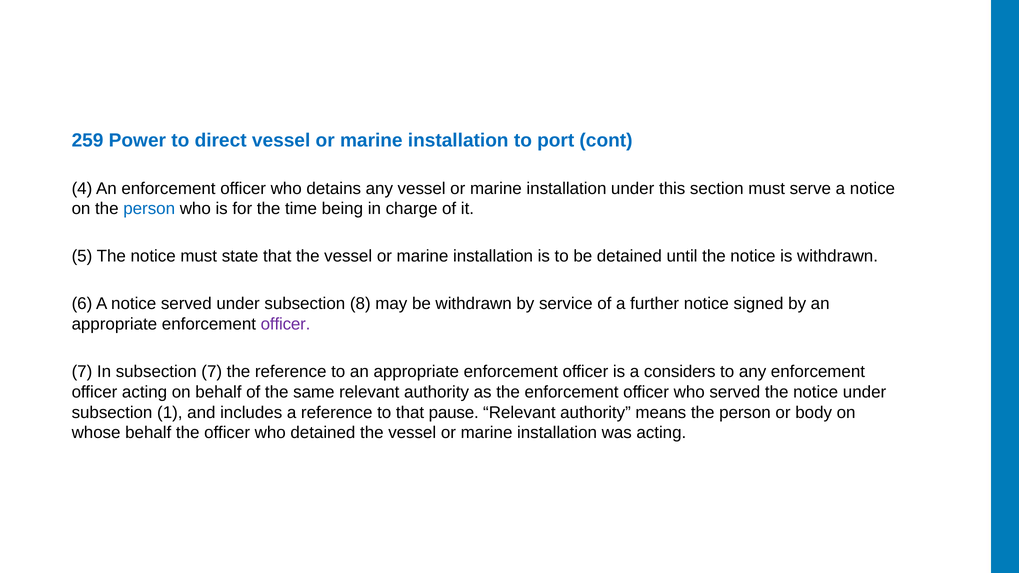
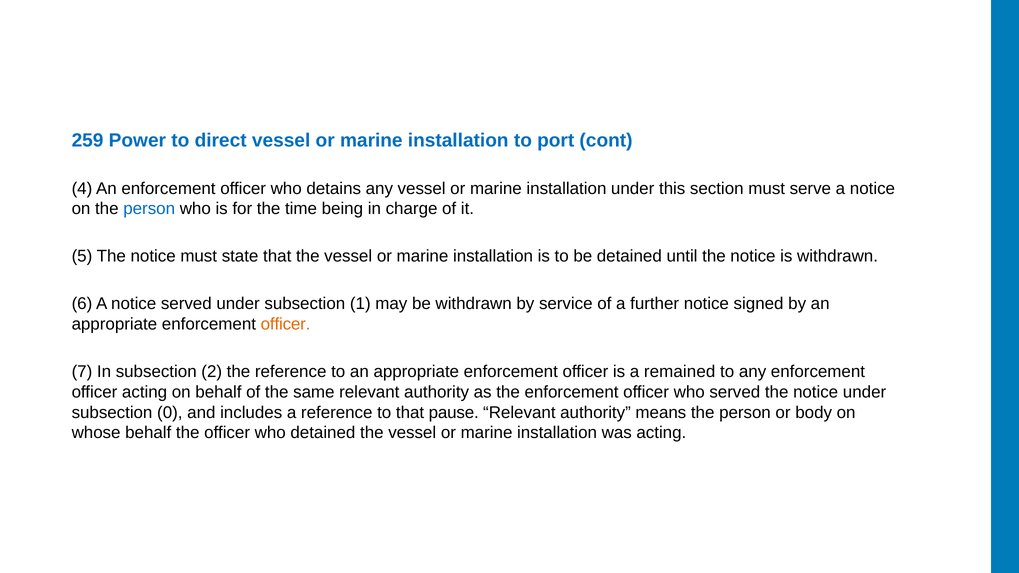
8: 8 -> 1 (360, 304)
officer colour: purple -> orange (286, 324)
subsection 7: 7 -> 2 (212, 372)
considers: considers -> remained (680, 372)
1: 1 -> 0 (170, 413)
